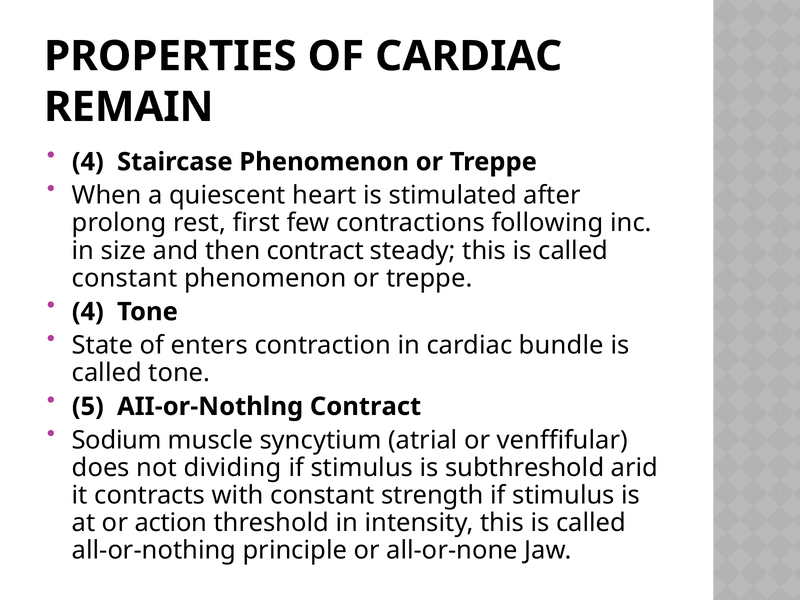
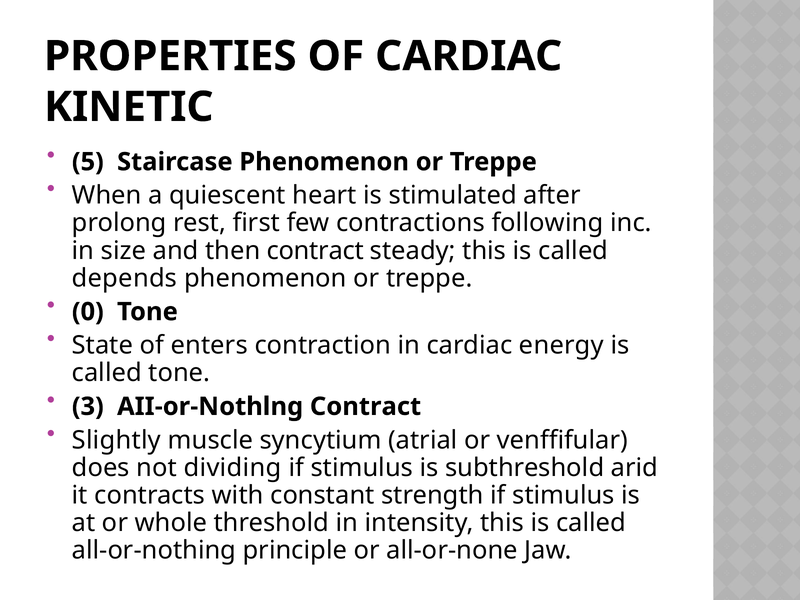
REMAIN: REMAIN -> KINETIC (129, 107)
4: 4 -> 5 (88, 162)
constant: constant -> depends (125, 278)
4: 4 -> 0 (88, 312)
bundle: bundle -> energy (561, 345)
5: 5 -> 3 (88, 407)
Sodium: Sodium -> Slightly (116, 440)
action: action -> whole (171, 523)
